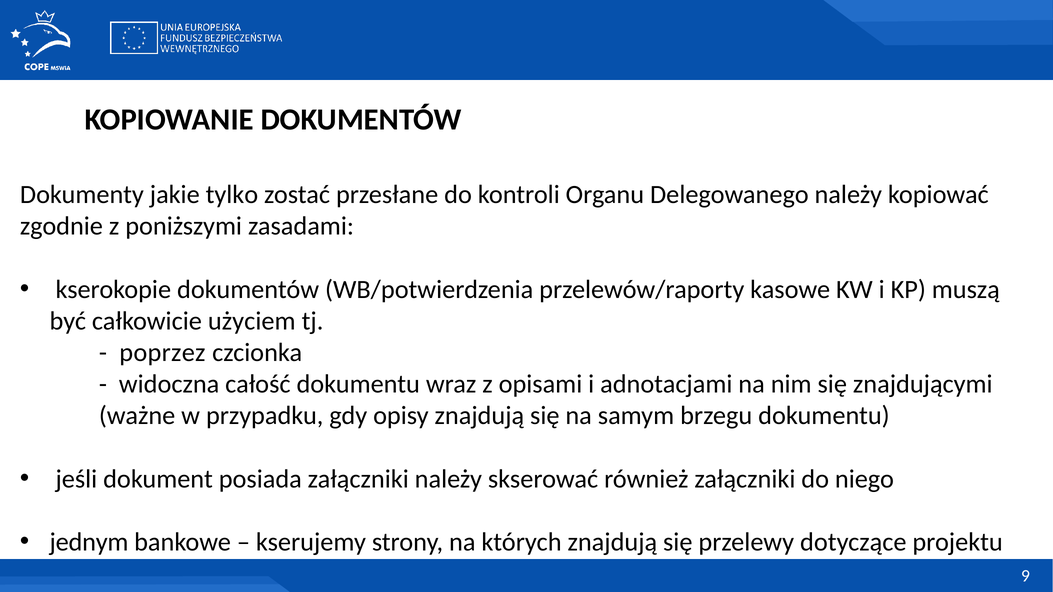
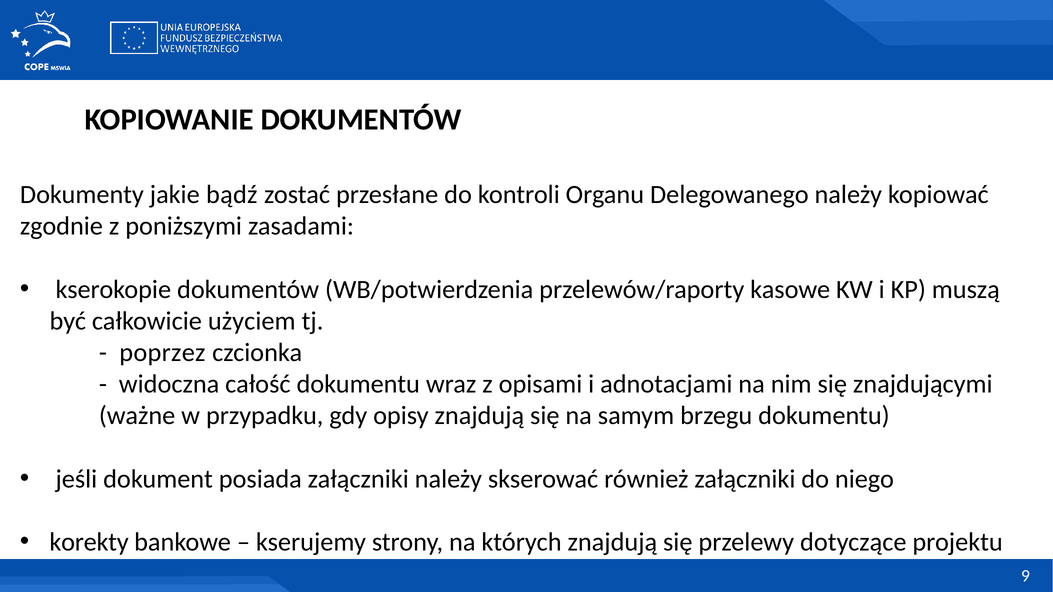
tylko: tylko -> bądź (232, 195)
jednym: jednym -> korekty (89, 542)
